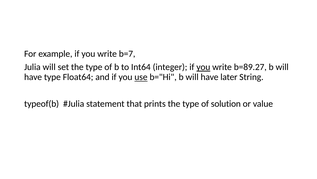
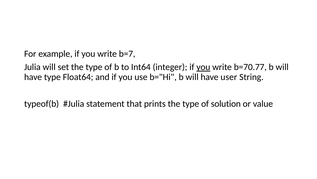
b=89.27: b=89.27 -> b=70.77 (250, 67)
use underline: present -> none (141, 77)
later: later -> user (229, 77)
